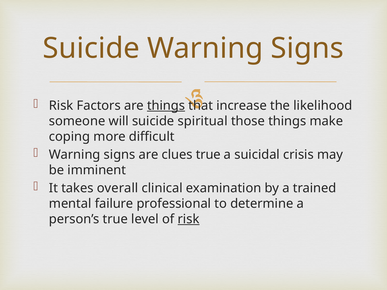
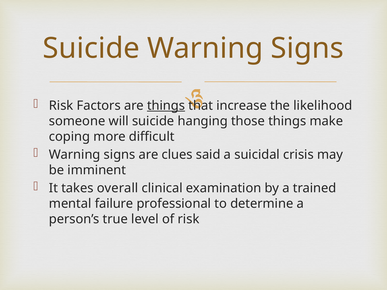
spiritual: spiritual -> hanging (203, 121)
clues true: true -> said (208, 155)
risk underline: present -> none (189, 219)
